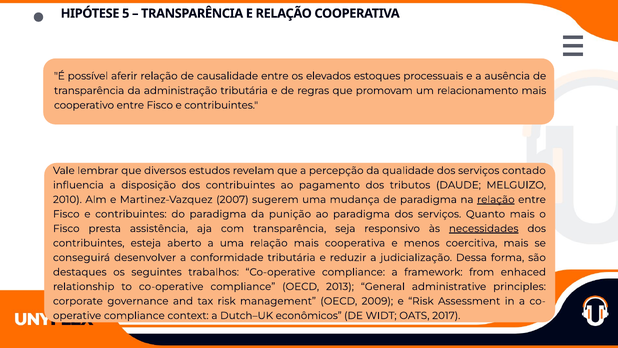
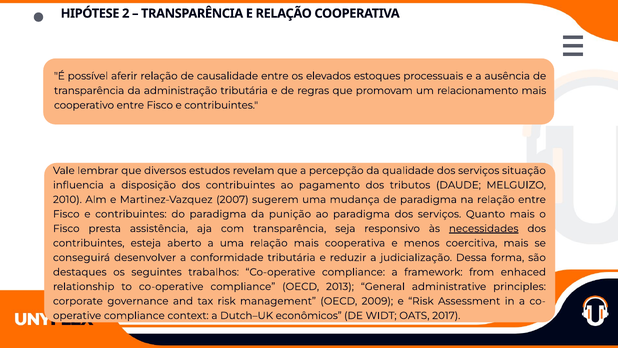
5: 5 -> 2 (126, 13)
contado: contado -> situação (524, 170)
relação underline: present -> none (496, 199)
